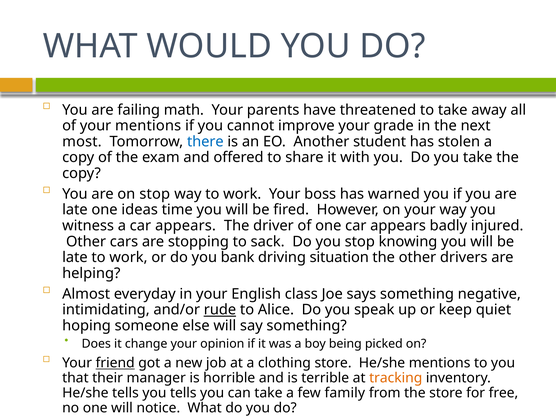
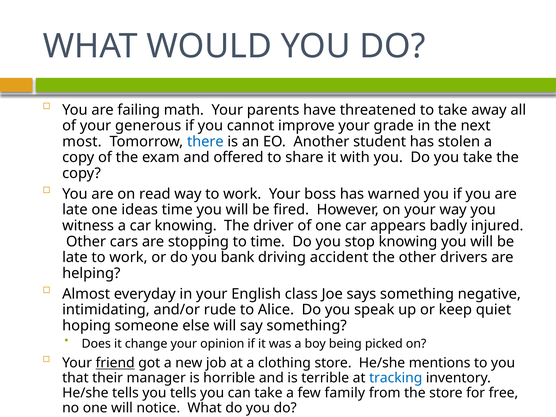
your mentions: mentions -> generous (148, 126)
on stop: stop -> read (155, 194)
a car appears: appears -> knowing (186, 226)
to sack: sack -> time (268, 242)
situation: situation -> accident (339, 257)
rude underline: present -> none (220, 310)
tracking colour: orange -> blue (396, 378)
